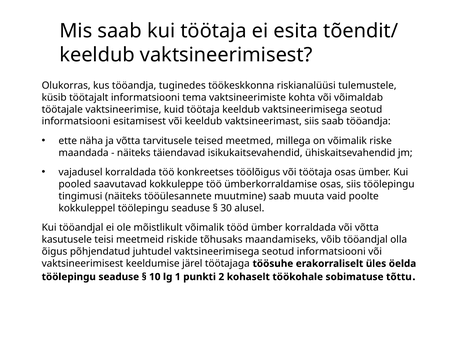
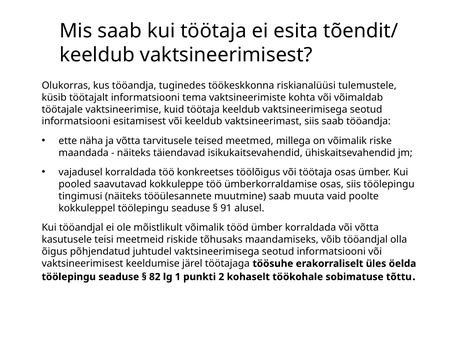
30: 30 -> 91 (226, 209)
10: 10 -> 82 (155, 277)
